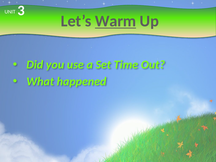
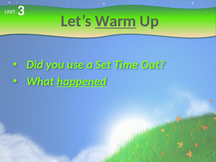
happened underline: none -> present (82, 81)
